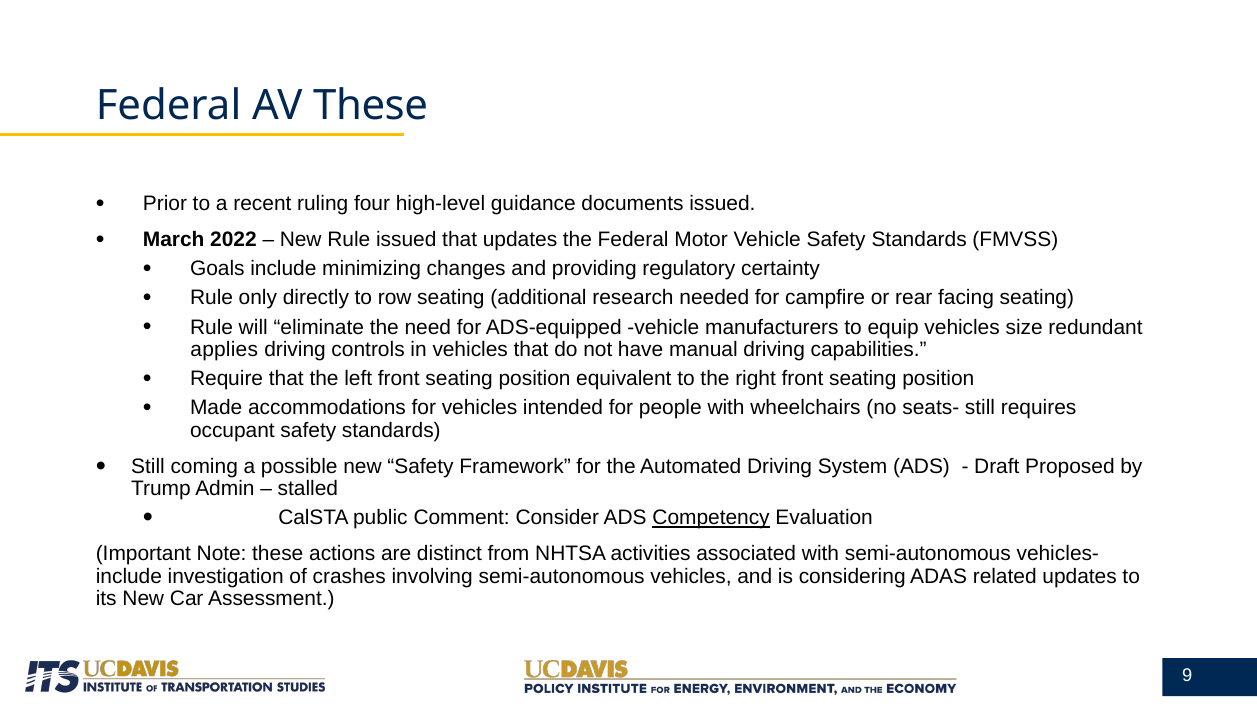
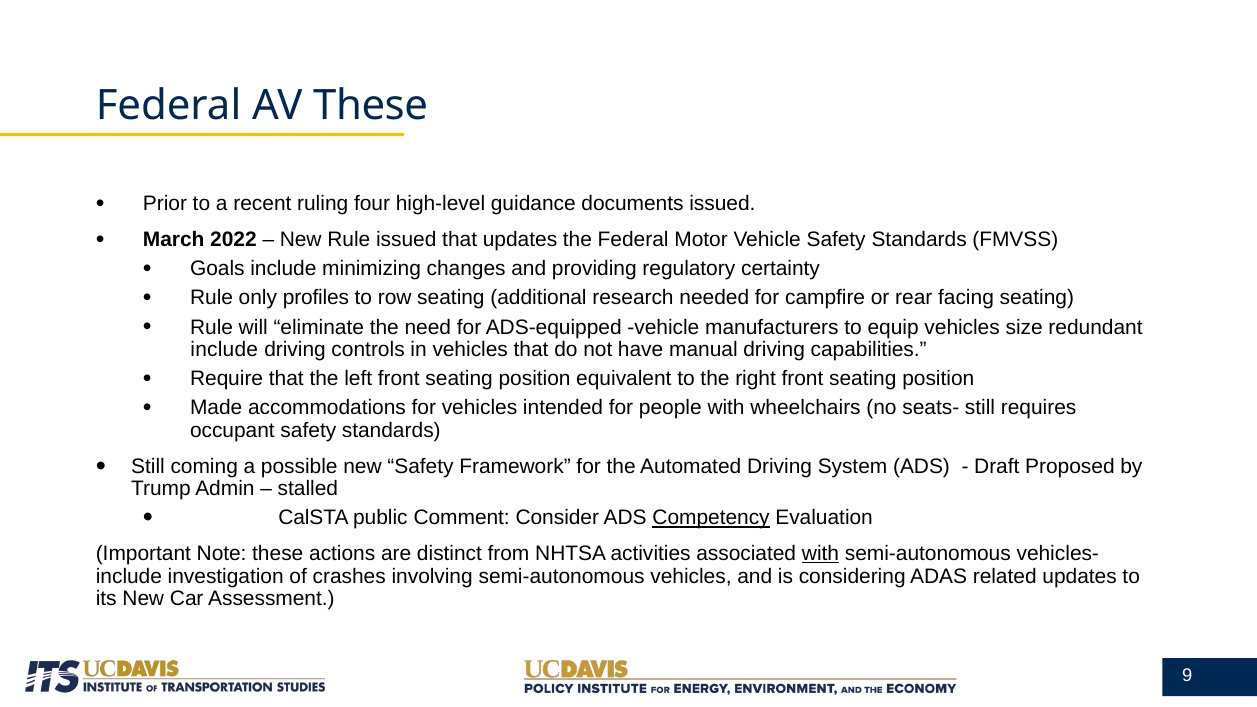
directly: directly -> profiles (316, 298)
applies: applies -> include (224, 350)
with underline: none -> present (820, 554)
